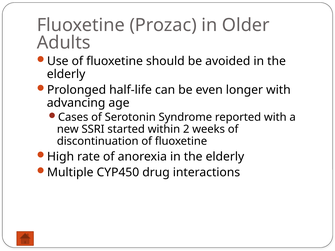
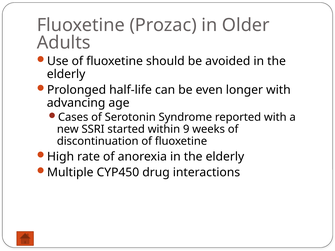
2: 2 -> 9 (186, 129)
